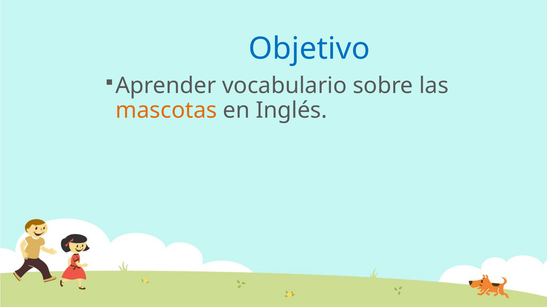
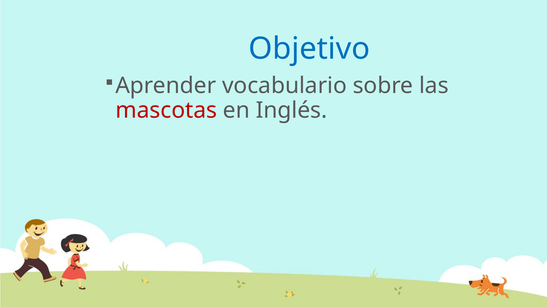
mascotas colour: orange -> red (166, 111)
